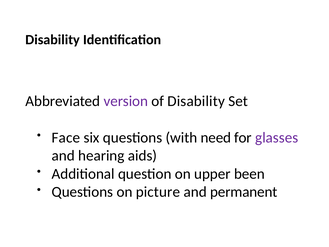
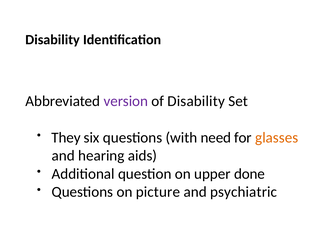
Face: Face -> They (66, 137)
glasses colour: purple -> orange (277, 137)
been: been -> done (249, 174)
permanent: permanent -> psychiatric (244, 192)
